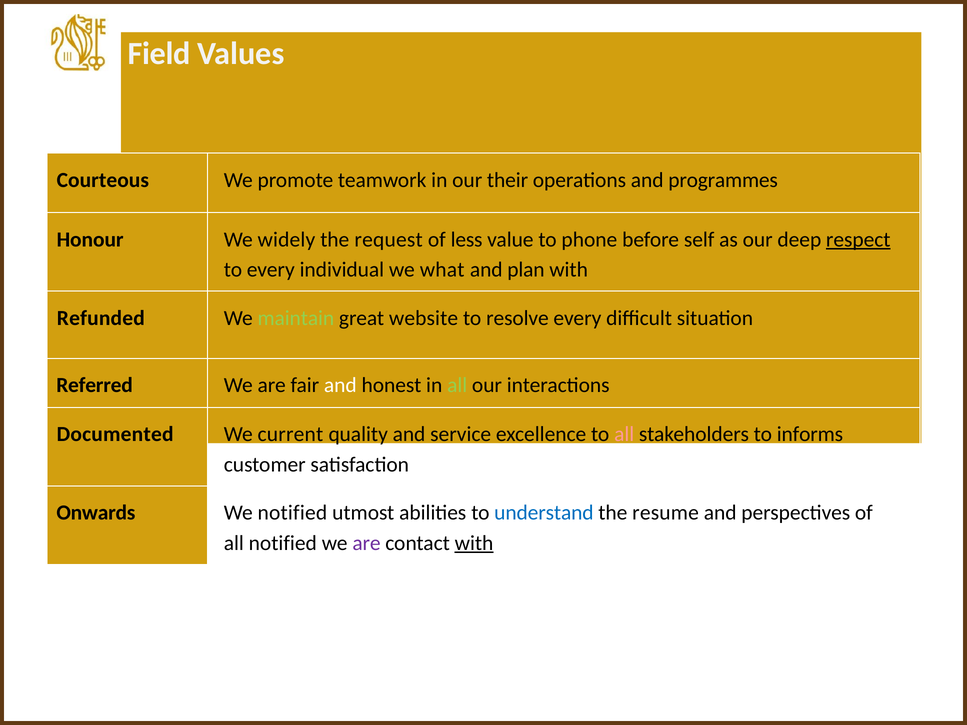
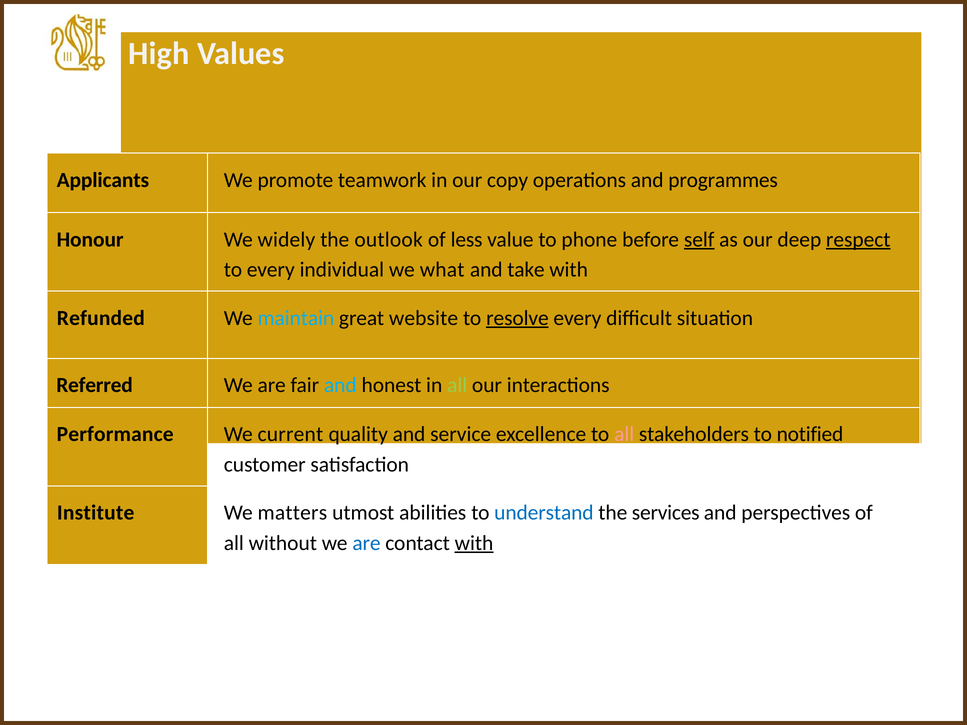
Field: Field -> High (159, 54)
Courteous: Courteous -> Applicants (103, 180)
their: their -> copy (508, 180)
request: request -> outlook (389, 239)
self underline: none -> present (699, 239)
plan: plan -> take (526, 270)
maintain colour: light green -> light blue (296, 318)
resolve underline: none -> present (517, 318)
and colour: white -> light blue (340, 386)
Documented: Documented -> Performance (115, 434)
informs: informs -> notified (810, 434)
Onwards: Onwards -> Institute (96, 513)
We notified: notified -> matters (292, 513)
resume: resume -> services (666, 513)
all notified: notified -> without (283, 543)
are colour: purple -> blue (367, 543)
